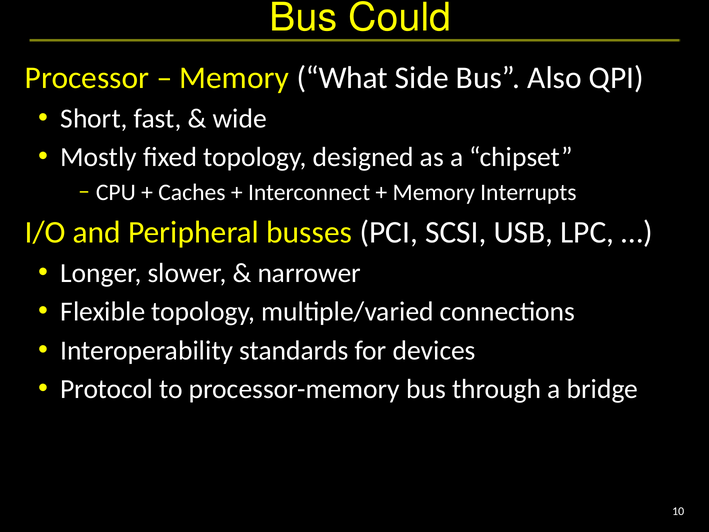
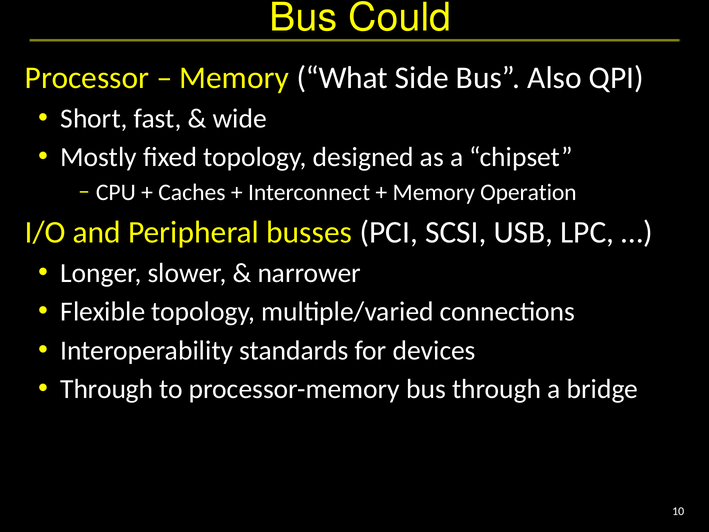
Interrupts: Interrupts -> Operation (528, 192)
Protocol: Protocol -> Through (107, 389)
